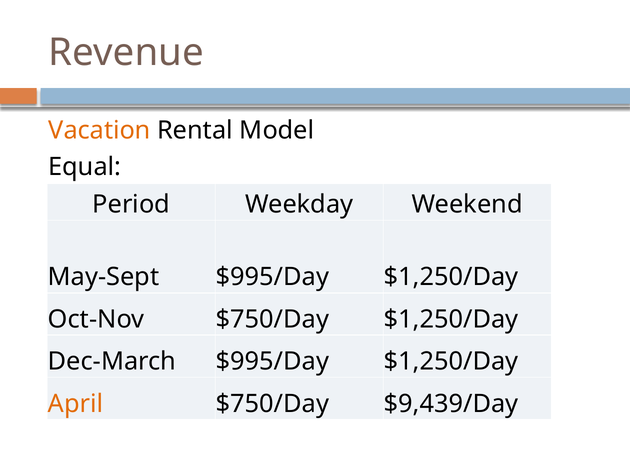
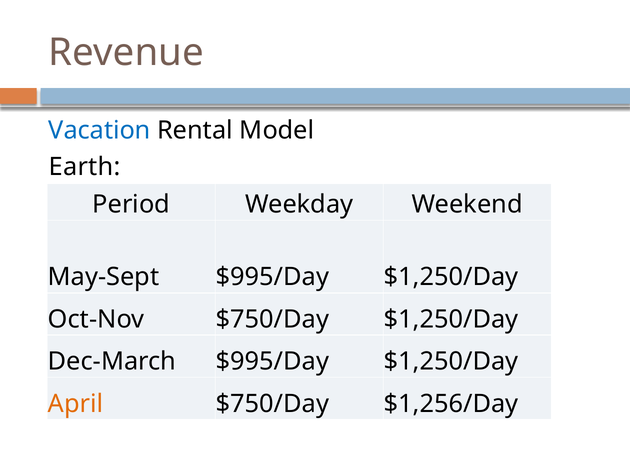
Vacation colour: orange -> blue (100, 130)
Equal: Equal -> Earth (85, 167)
$9,439/Day: $9,439/Day -> $1,256/Day (451, 404)
